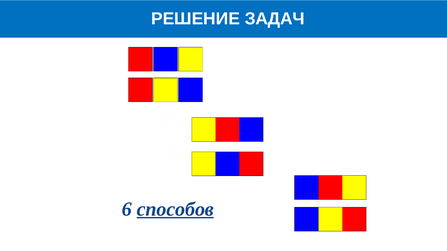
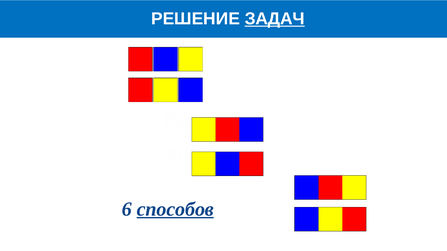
ЗАДАЧ underline: none -> present (275, 19)
